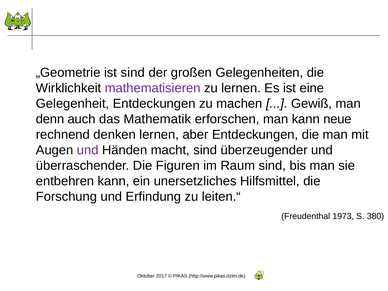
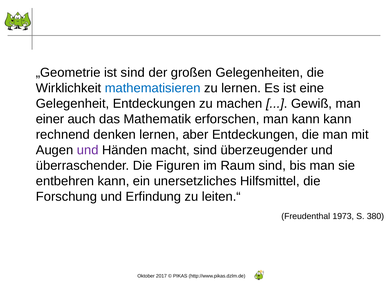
mathematisieren colour: purple -> blue (153, 88)
denn: denn -> einer (50, 119)
kann neue: neue -> kann (337, 119)
